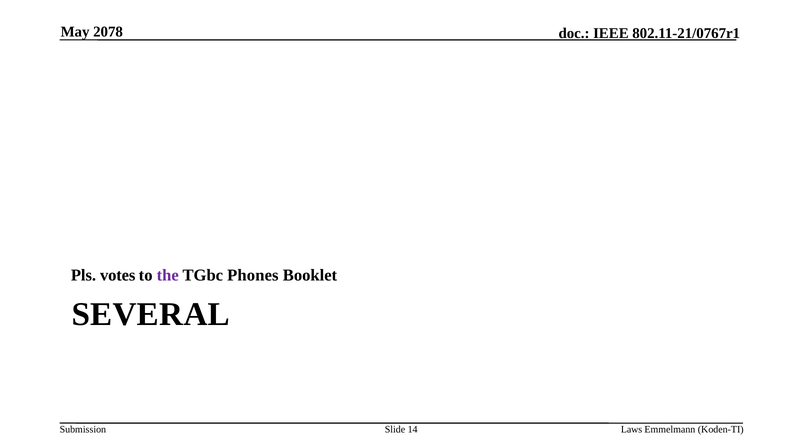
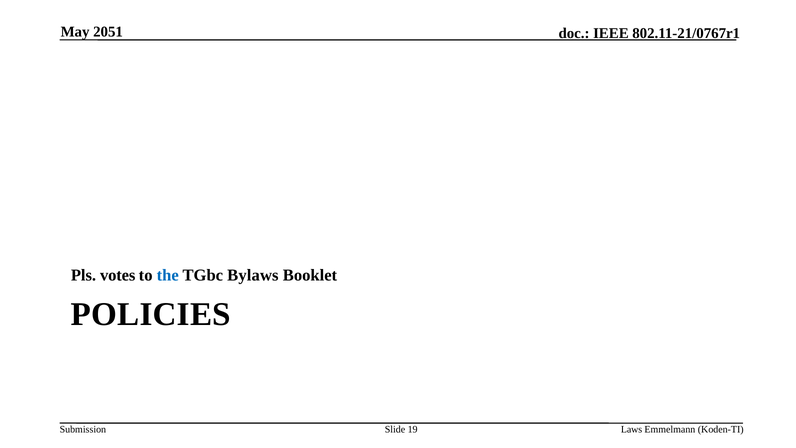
2078: 2078 -> 2051 (108, 32)
the colour: purple -> blue (168, 275)
Phones: Phones -> Bylaws (253, 275)
SEVERAL: SEVERAL -> POLICIES (151, 314)
14: 14 -> 19 (413, 429)
